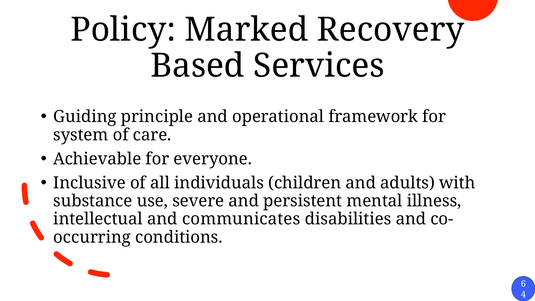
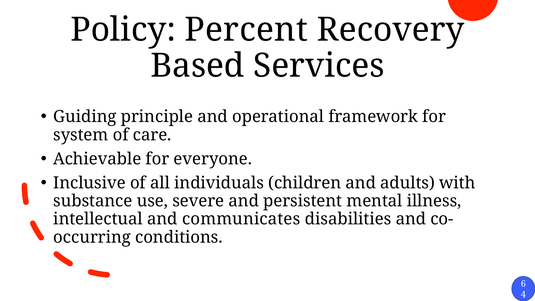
Marked: Marked -> Percent (246, 30)
